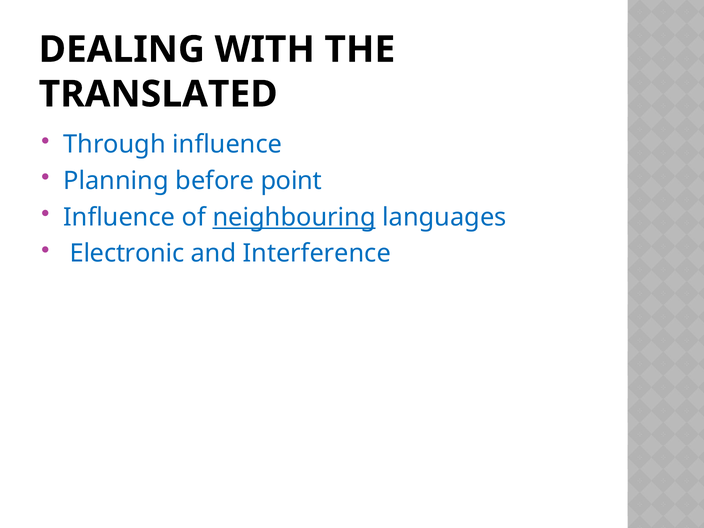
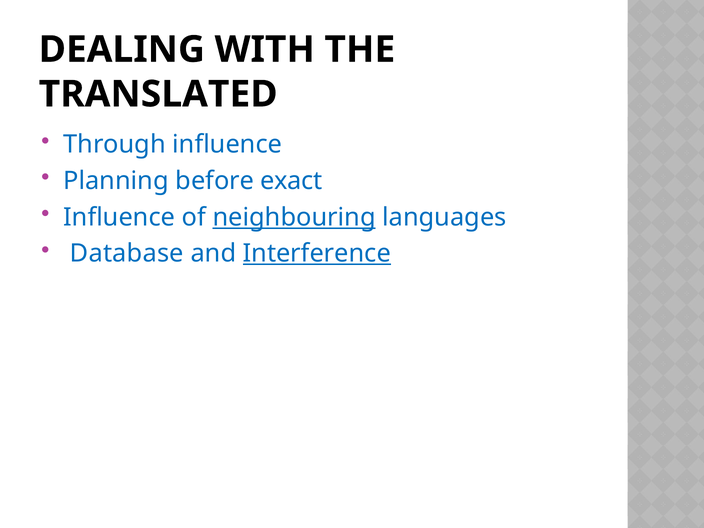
point: point -> exact (291, 181)
Electronic: Electronic -> Database (127, 254)
Interference underline: none -> present (317, 254)
